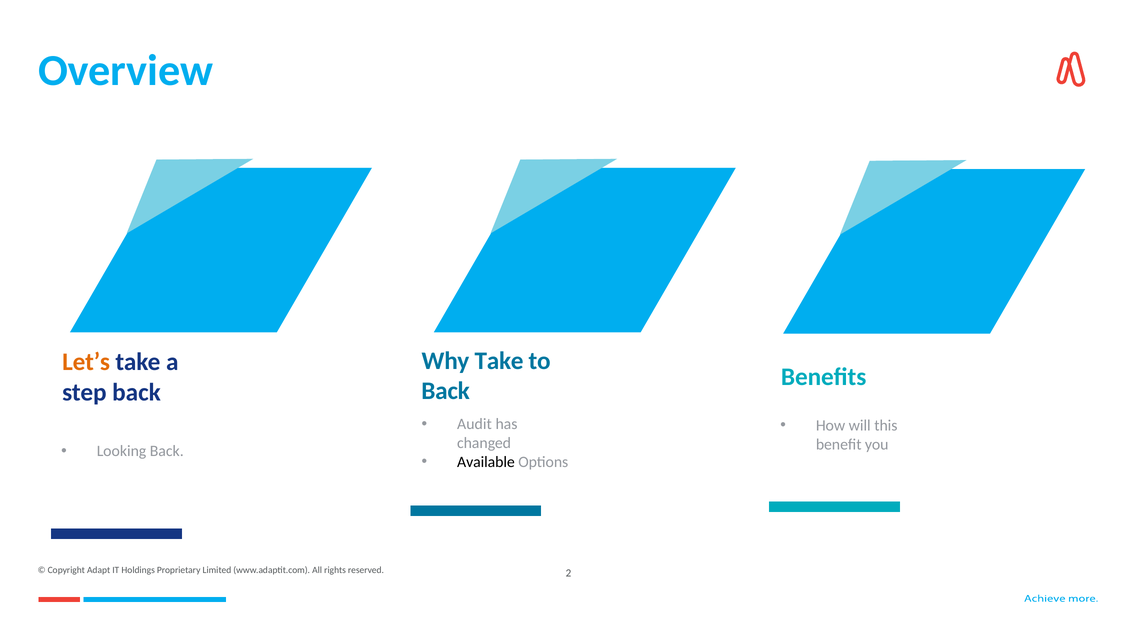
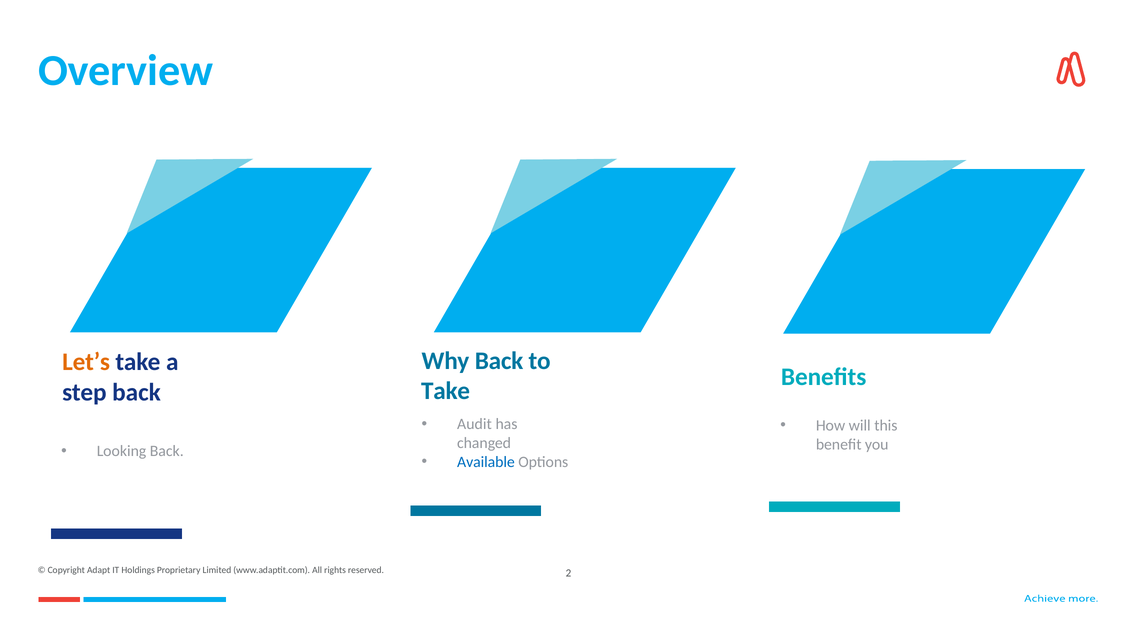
Why Take: Take -> Back (499, 361)
Back: Back -> Take (446, 391)
Available colour: black -> blue (486, 462)
